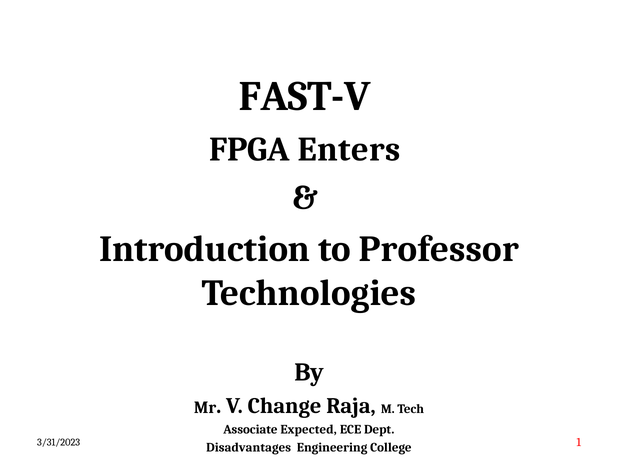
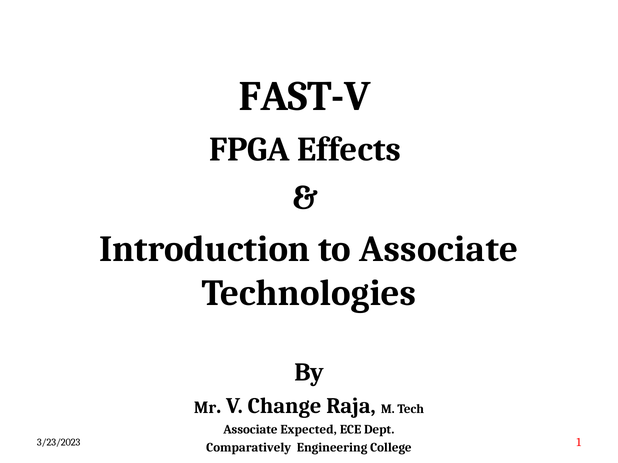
Enters: Enters -> Effects (349, 149)
to Professor: Professor -> Associate (439, 249)
3/31/2023: 3/31/2023 -> 3/23/2023 (59, 443)
Disadvantages: Disadvantages -> Comparatively (249, 448)
